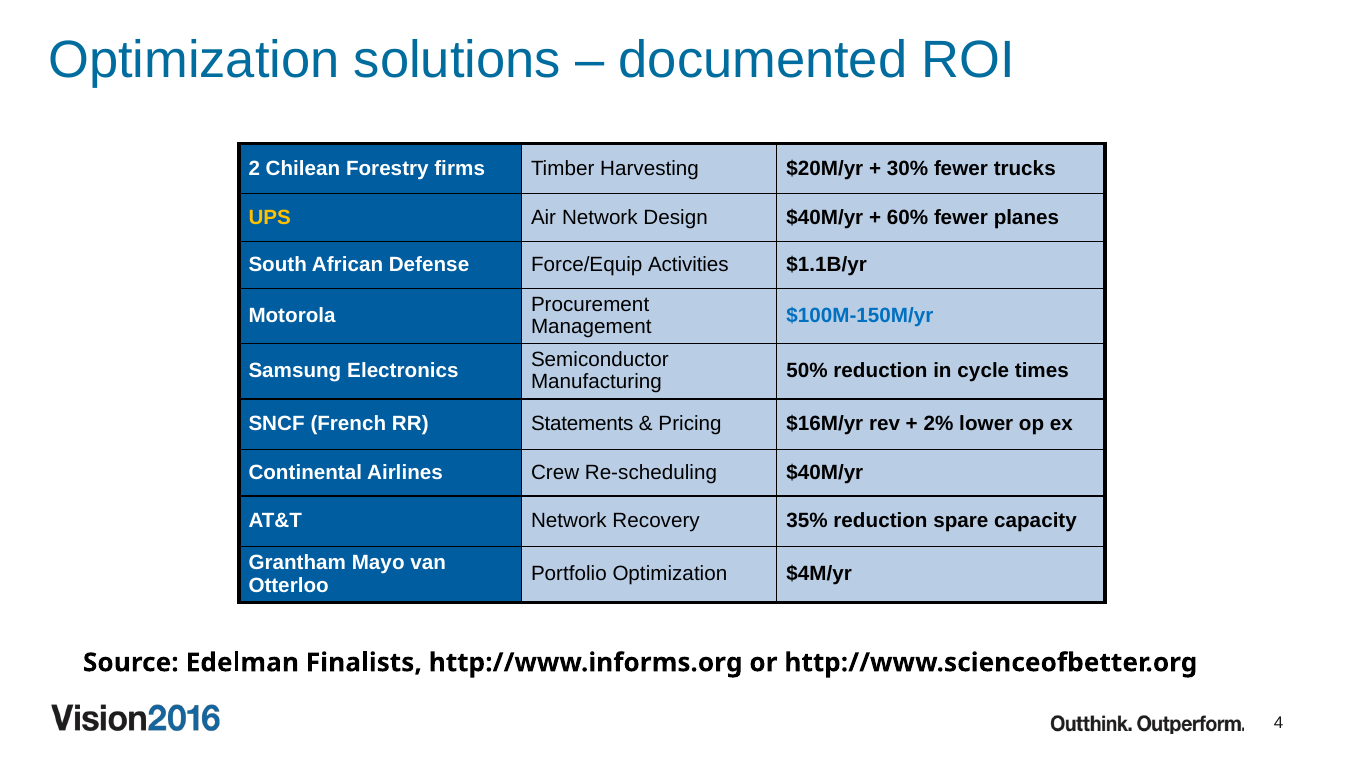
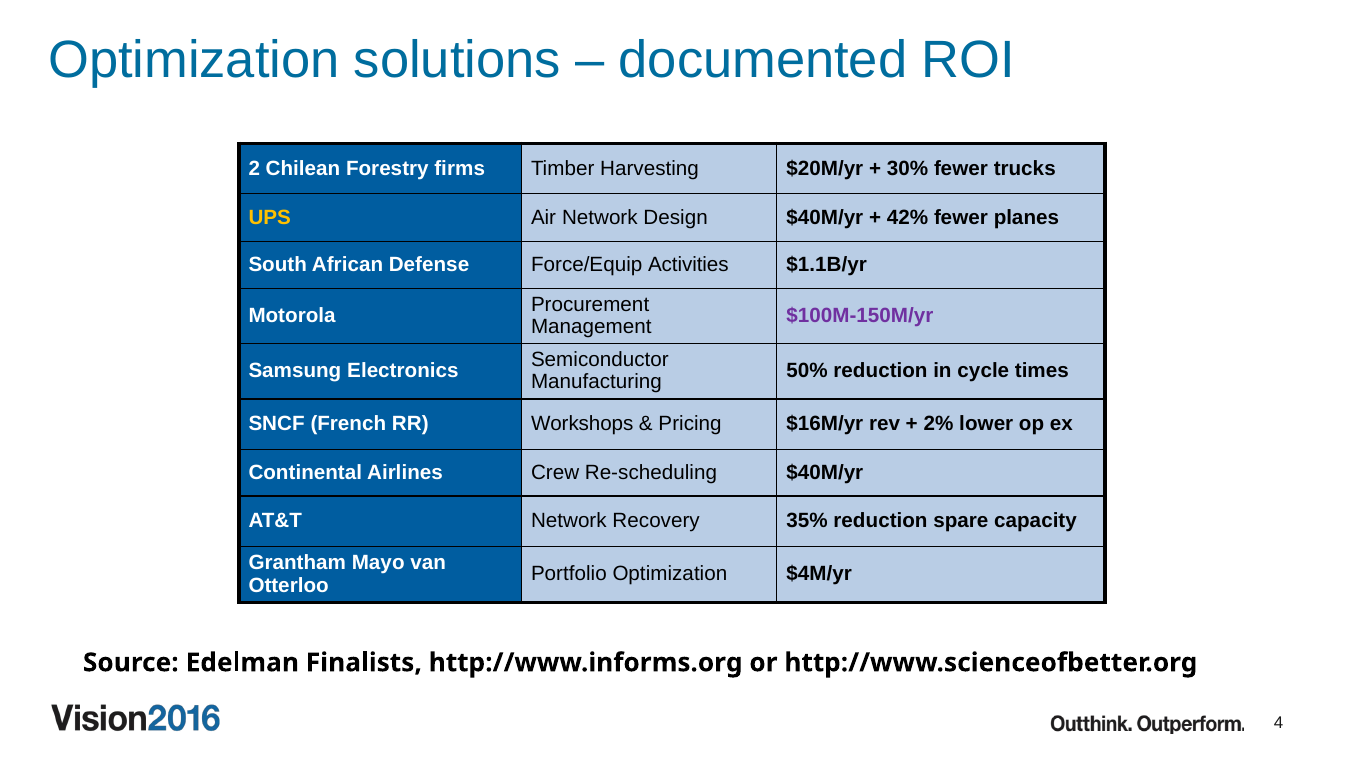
60%: 60% -> 42% (907, 218)
$100M-150M/yr colour: blue -> purple (860, 316)
Statements: Statements -> Workshops (582, 424)
